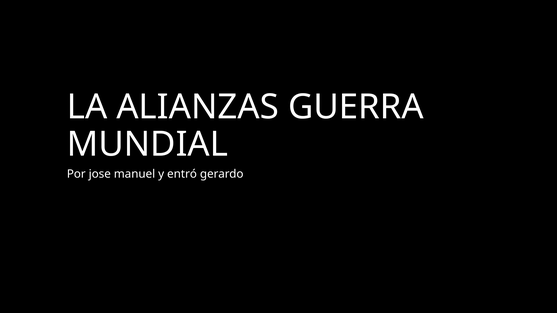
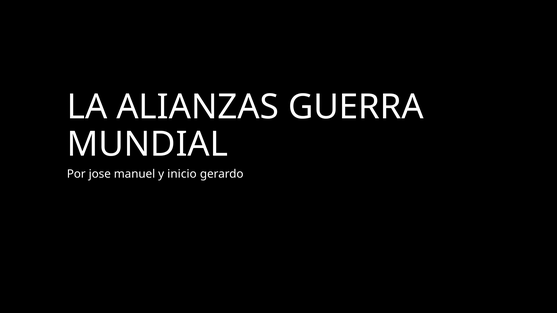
entró: entró -> inicio (182, 174)
